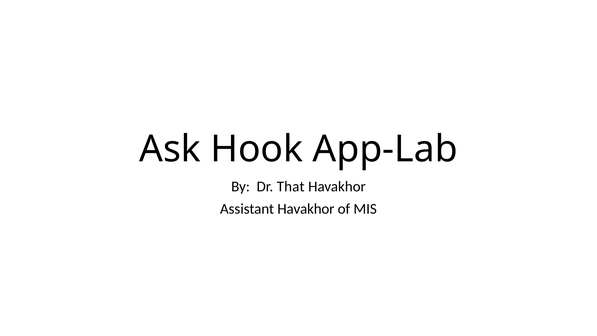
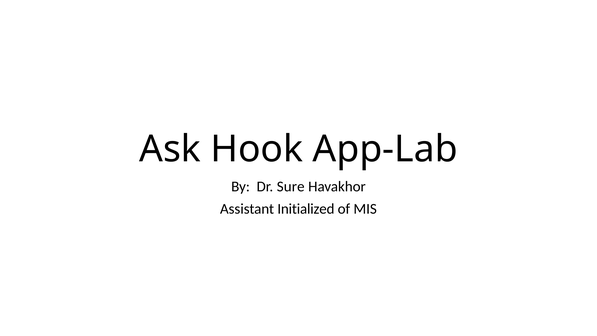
That: That -> Sure (291, 187)
Assistant Havakhor: Havakhor -> Initialized (306, 209)
